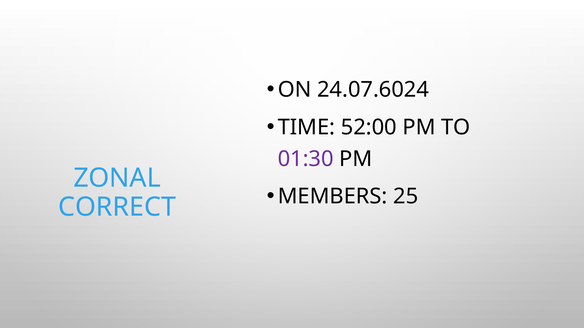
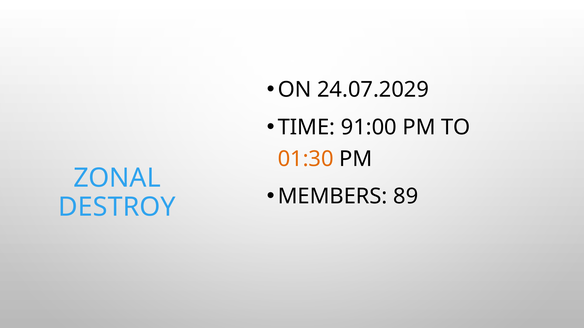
24.07.6024: 24.07.6024 -> 24.07.2029 (373, 90)
52:00: 52:00 -> 91:00 (369, 128)
01:30 colour: purple -> orange (306, 159)
25: 25 -> 89 (406, 197)
CORRECT: CORRECT -> DESTROY (117, 207)
